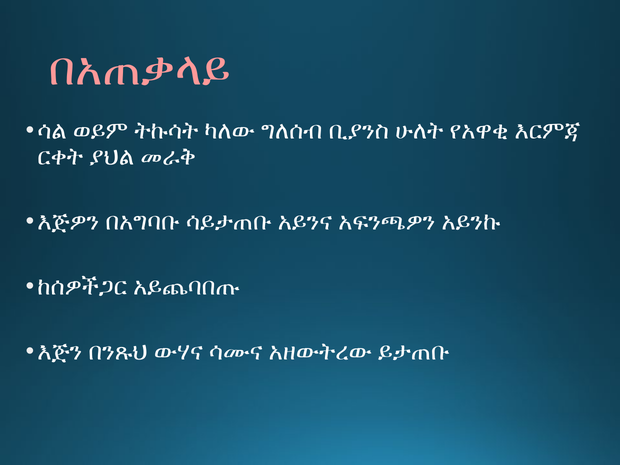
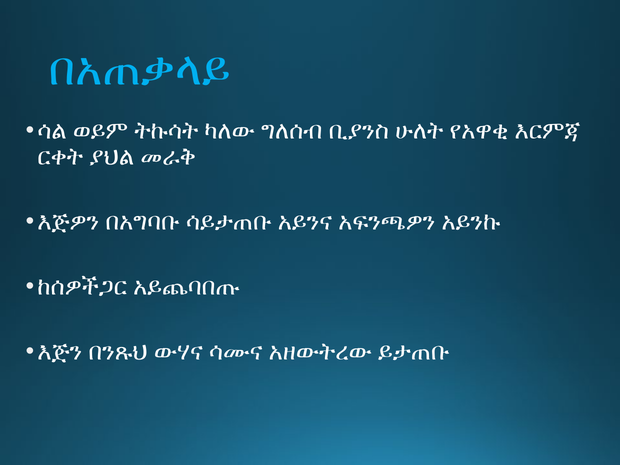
በአጠቃላይ colour: pink -> light blue (140, 69)
